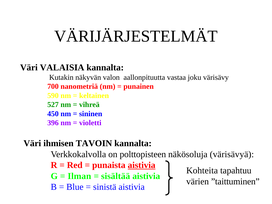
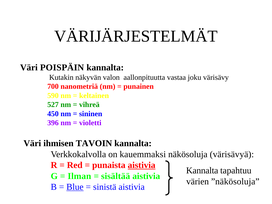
VALAISIA: VALAISIA -> POISPÄIN (62, 68)
polttopisteen: polttopisteen -> kauemmaksi (143, 154)
Kohteita: Kohteita -> Kannalta (202, 171)
”taittuminen: ”taittuminen -> ”näkösoluja (235, 181)
Blue underline: none -> present (75, 187)
